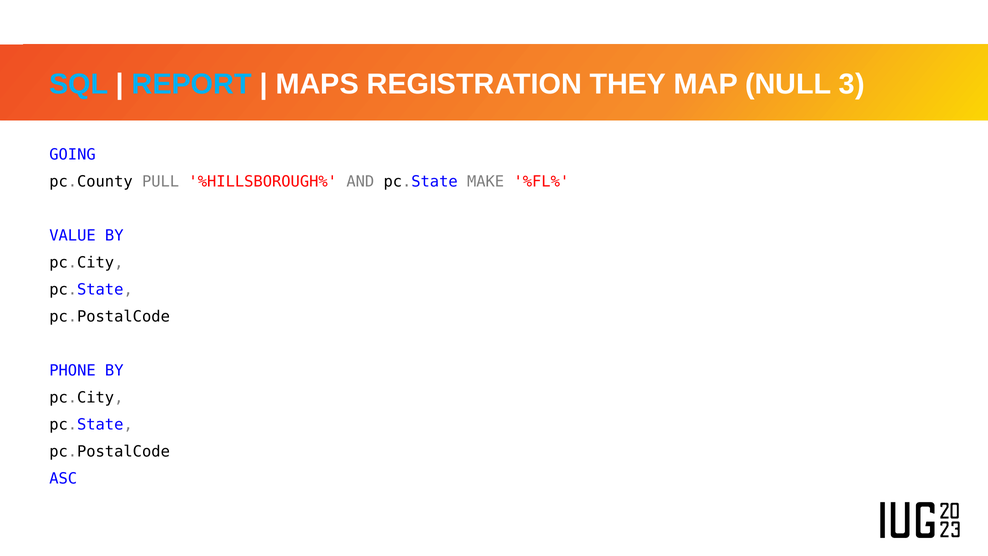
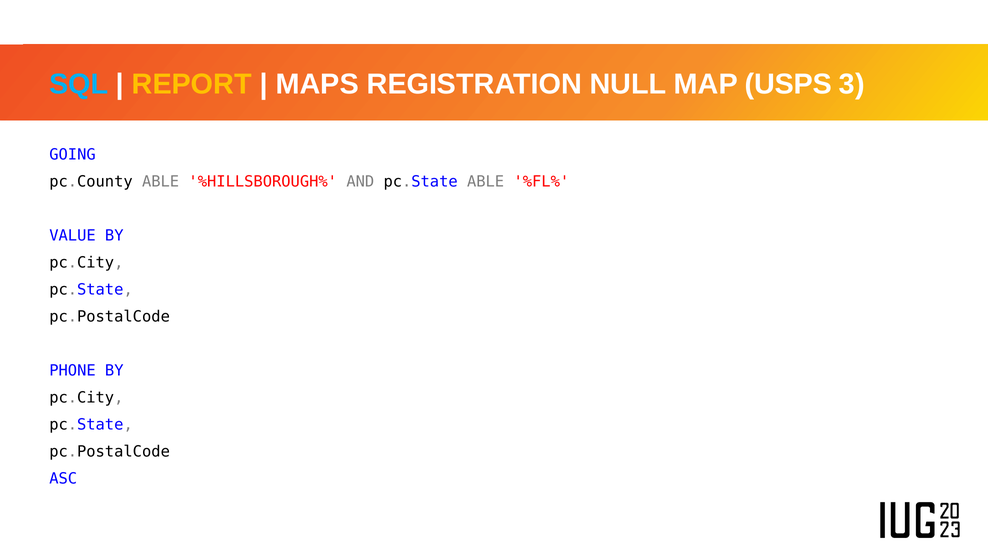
REPORT colour: light blue -> yellow (192, 84)
THEY: THEY -> NULL (628, 84)
NULL: NULL -> USPS (788, 84)
pc.County PULL: PULL -> ABLE (161, 182)
pc.State MAKE: MAKE -> ABLE (486, 182)
